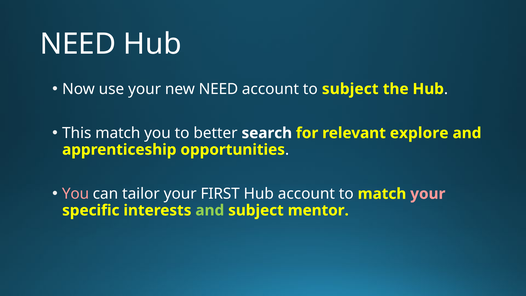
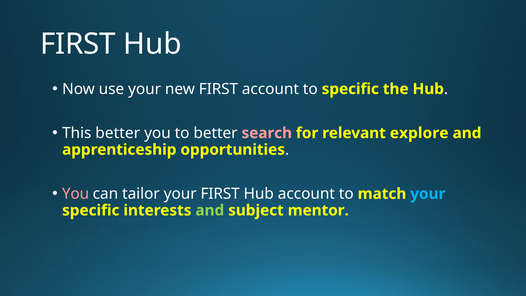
NEED: NEED -> FIRST (78, 44)
new NEED: NEED -> FIRST (218, 89)
to subject: subject -> specific (350, 89)
This match: match -> better (118, 133)
search colour: white -> pink (267, 133)
your colour: pink -> light blue (428, 194)
